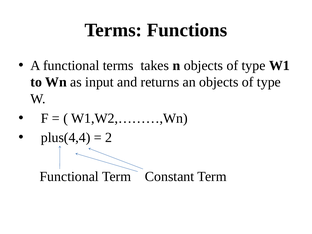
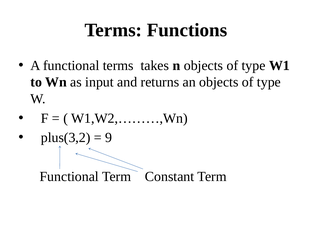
plus(4,4: plus(4,4 -> plus(3,2 (66, 138)
2: 2 -> 9 (109, 138)
